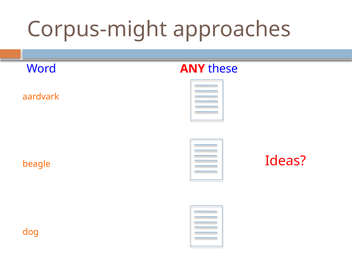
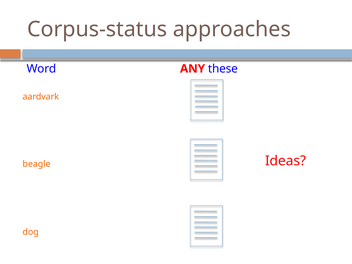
Corpus-might: Corpus-might -> Corpus-status (97, 29)
